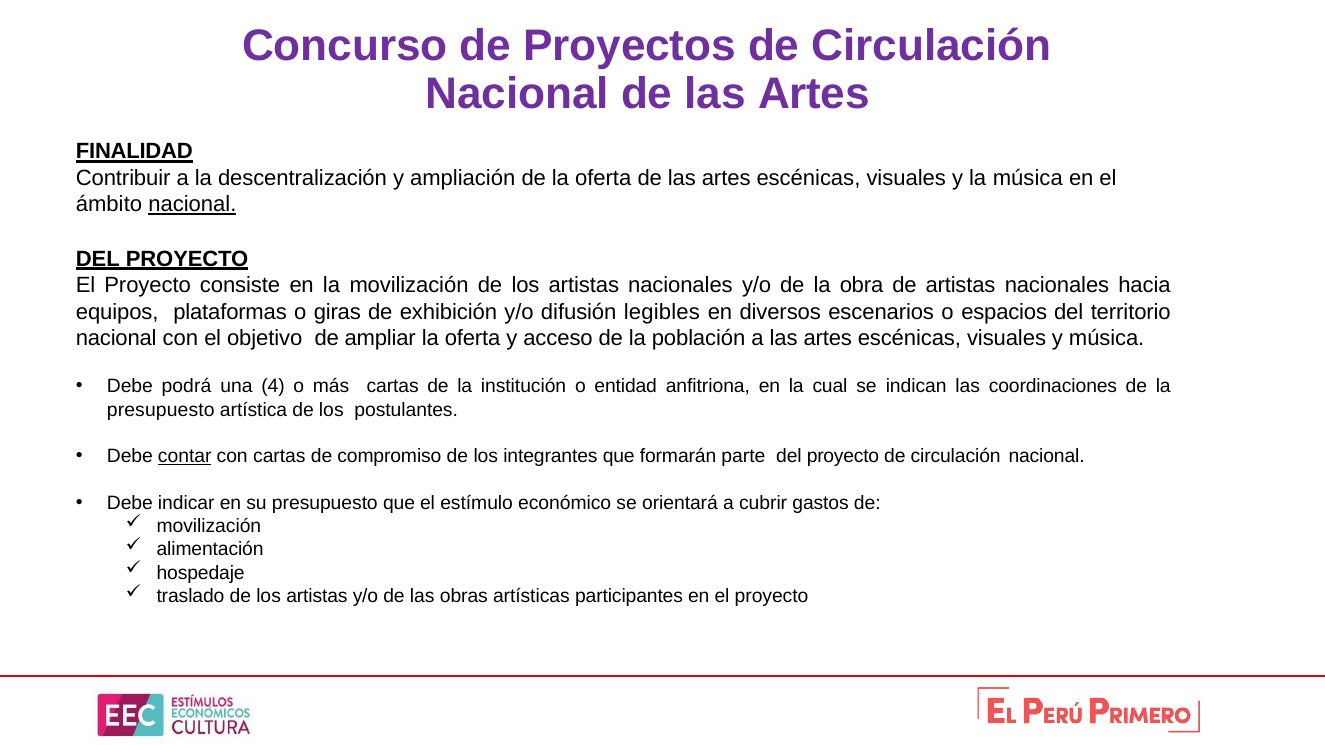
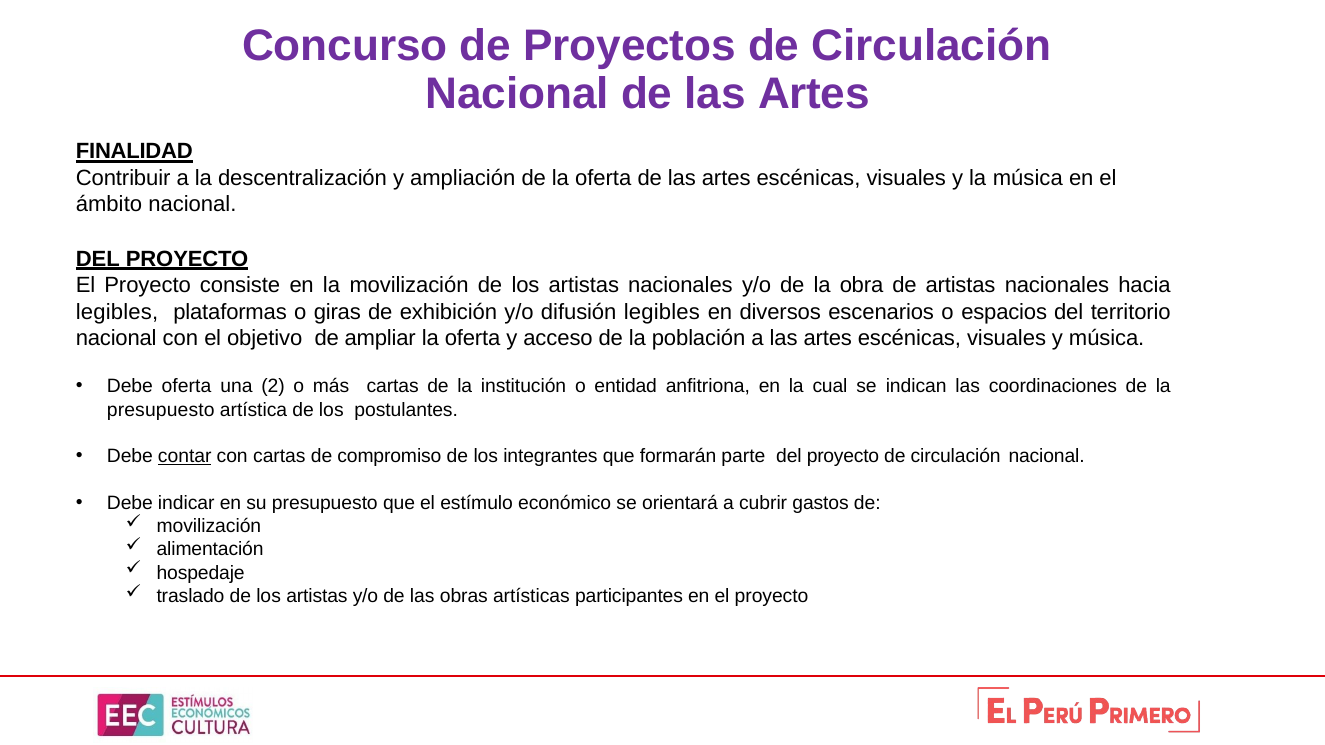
nacional underline: present -> none (192, 205)
equipos: equipos -> legibles (117, 312)
Debe podrá: podrá -> oferta (186, 387)
4: 4 -> 2 (273, 387)
